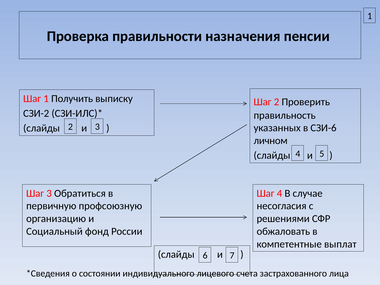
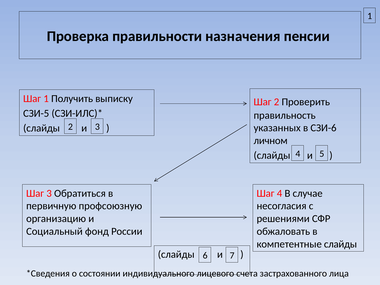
СЗИ-2: СЗИ-2 -> СЗИ-5 (36, 113)
компетентные выплат: выплат -> слайды (340, 244)
